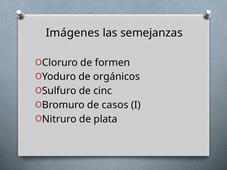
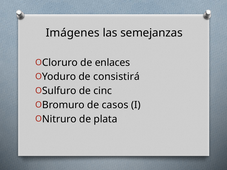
formen: formen -> enlaces (112, 63)
orgánicos: orgánicos -> consistirá (116, 77)
